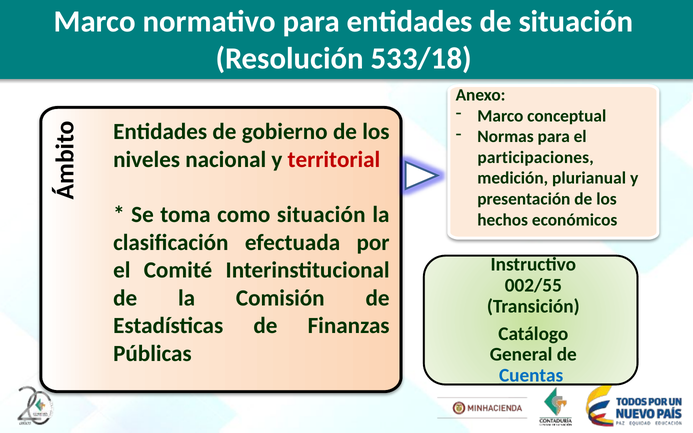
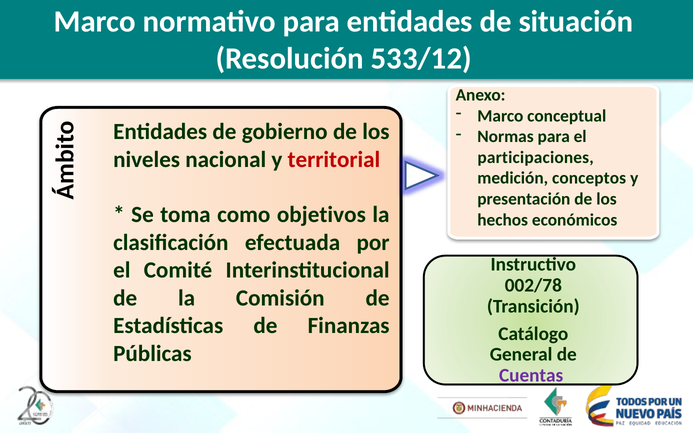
533/18: 533/18 -> 533/12 (421, 58)
plurianual: plurianual -> conceptos (589, 178)
como situación: situación -> objetivos (321, 215)
002/55: 002/55 -> 002/78 (533, 285)
Cuentas colour: blue -> purple (531, 375)
